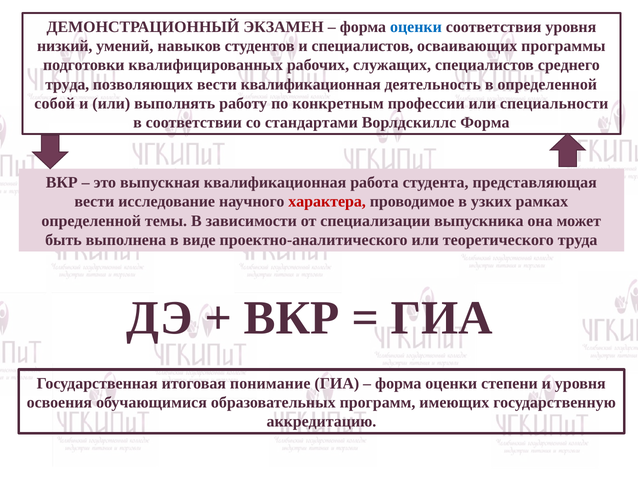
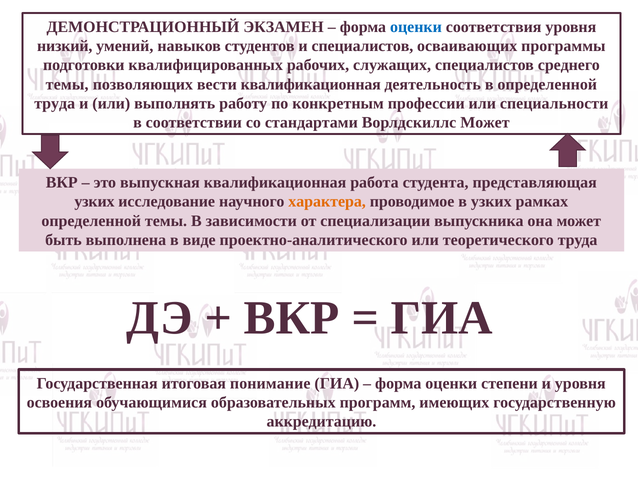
труда: труда -> темы (67, 84)
собой: собой -> труда (55, 104)
Ворлдскиллс Форма: Форма -> Может (485, 123)
вести: вести -> узких (94, 202)
характера colour: red -> orange (327, 202)
